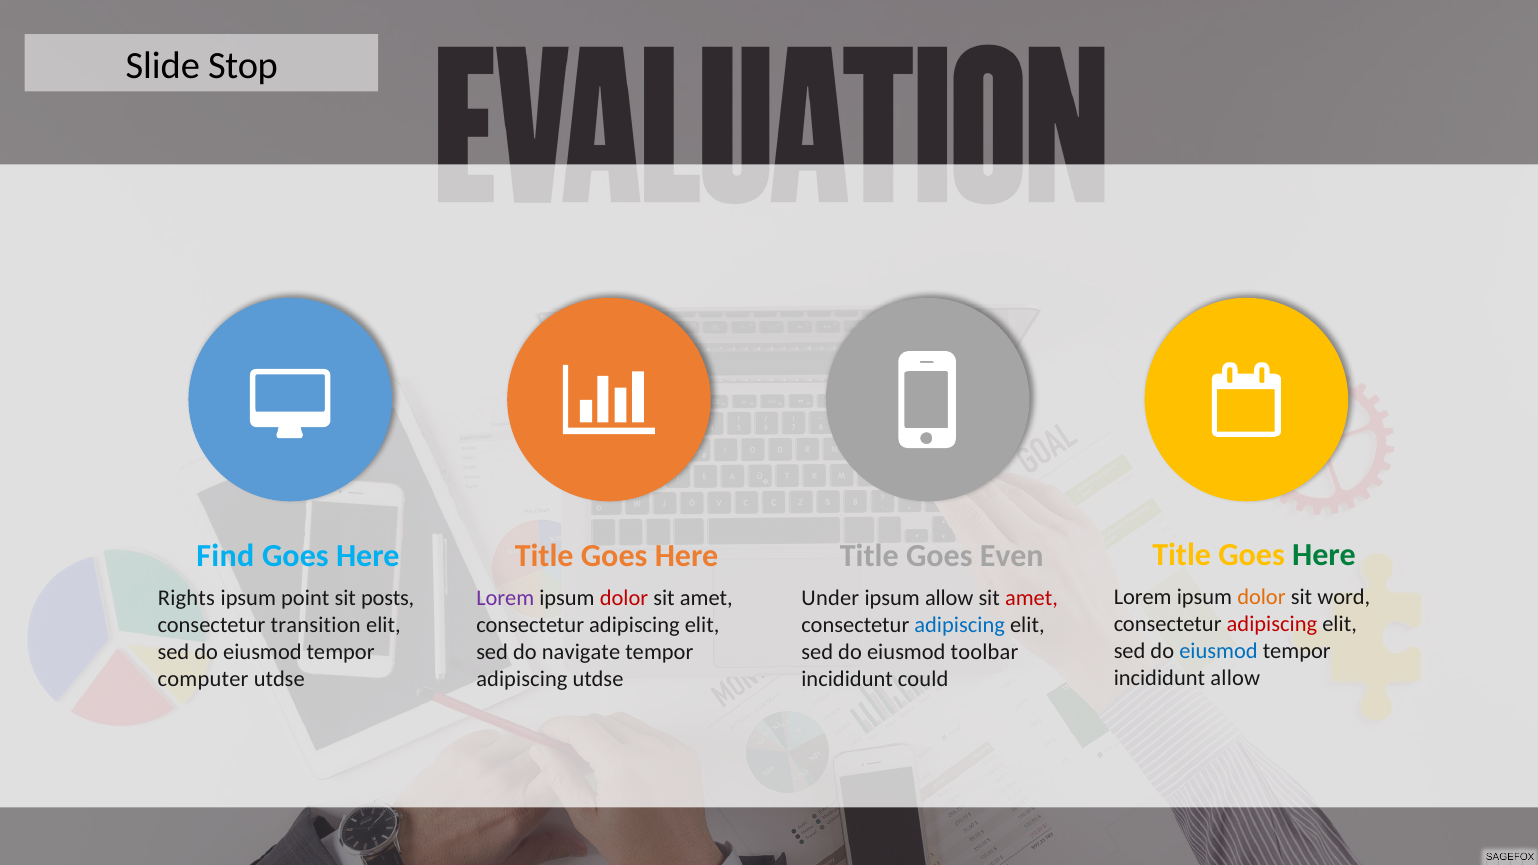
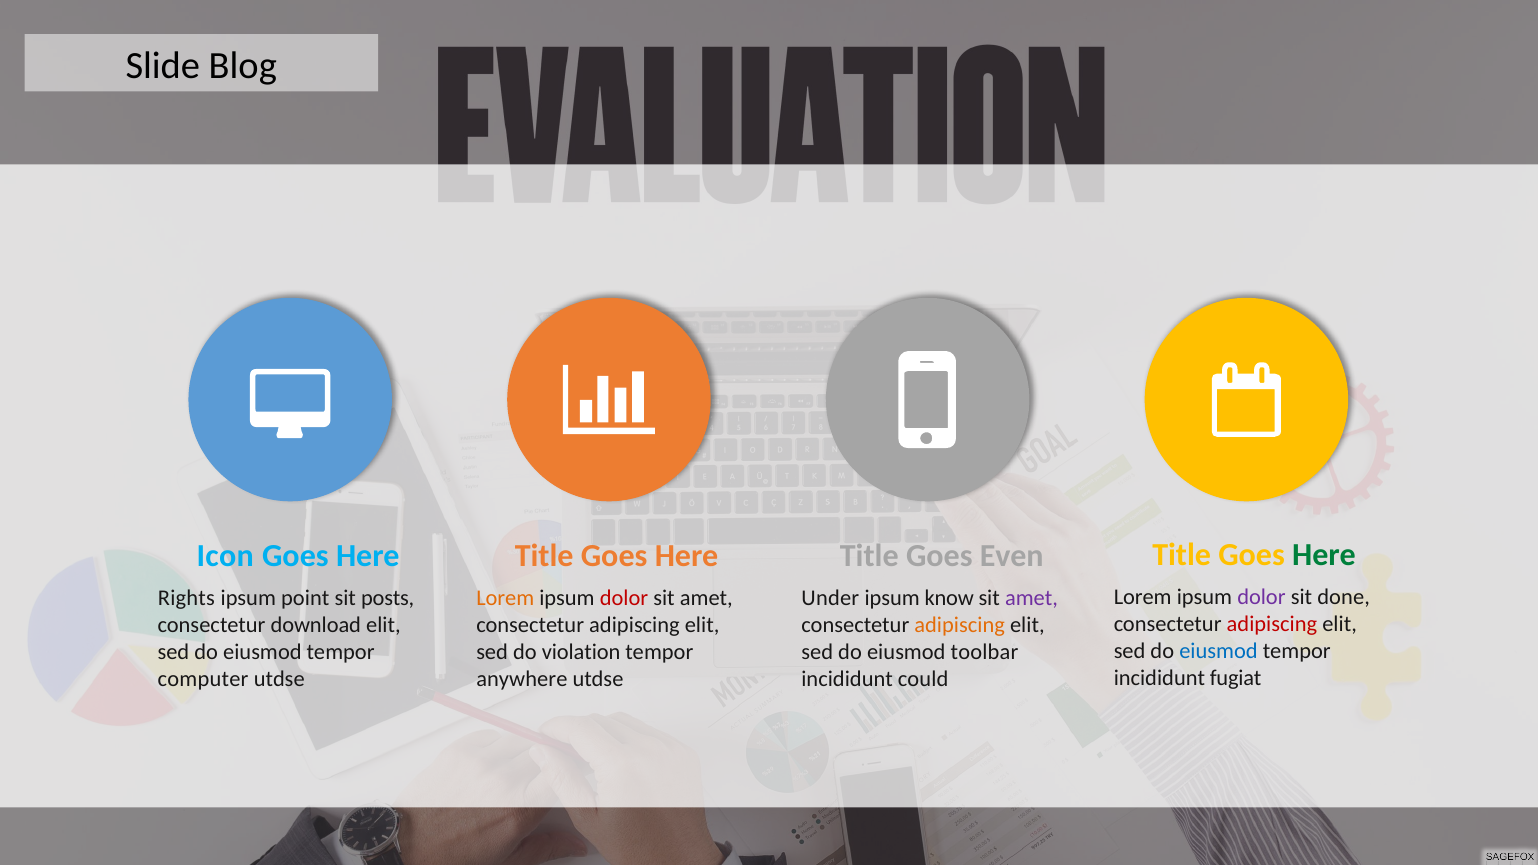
Stop: Stop -> Blog (243, 66)
Find: Find -> Icon (225, 556)
dolor colour: orange -> purple (1261, 597)
word: word -> done (1344, 597)
ipsum allow: allow -> know (949, 598)
amet colour: red -> purple (1031, 598)
Lorem colour: purple -> orange (505, 599)
adipiscing colour: blue -> orange (960, 625)
transition: transition -> download (316, 625)
navigate: navigate -> violation (581, 652)
incididunt allow: allow -> fugiat (1236, 678)
adipiscing: adipiscing -> anywhere (522, 679)
